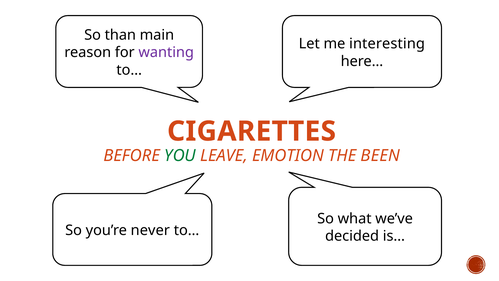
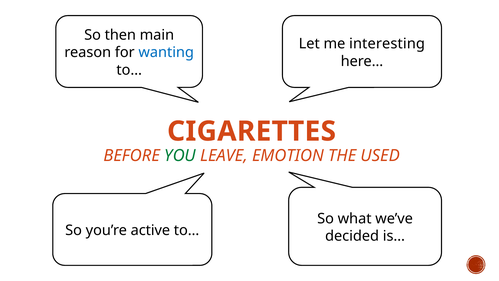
than: than -> then (120, 35)
wanting colour: purple -> blue (166, 52)
BEEN: BEEN -> USED (380, 155)
never: never -> active (150, 230)
